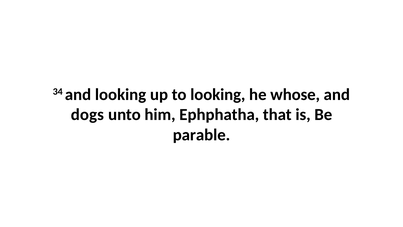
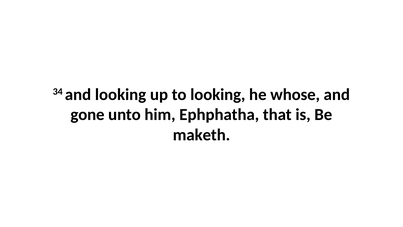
dogs: dogs -> gone (87, 115)
parable: parable -> maketh (201, 135)
